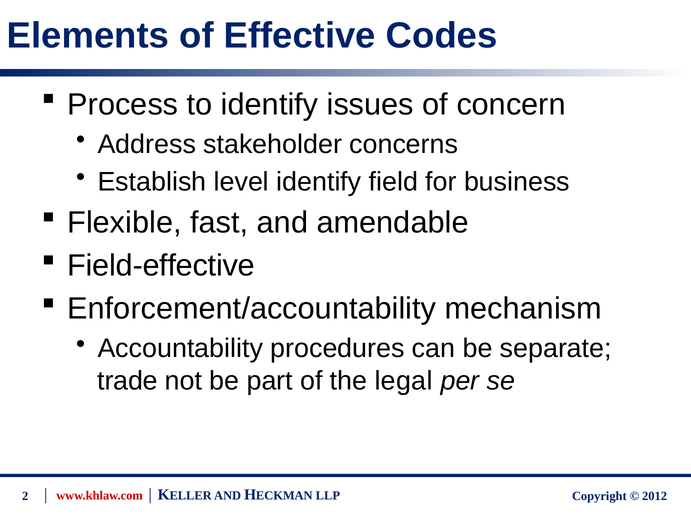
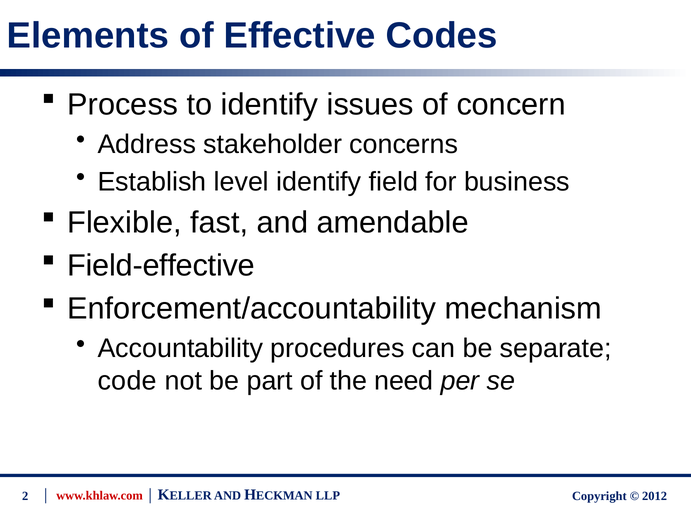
trade: trade -> code (127, 381)
legal: legal -> need (404, 381)
